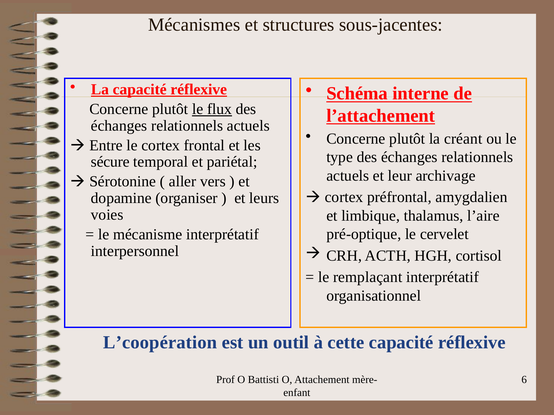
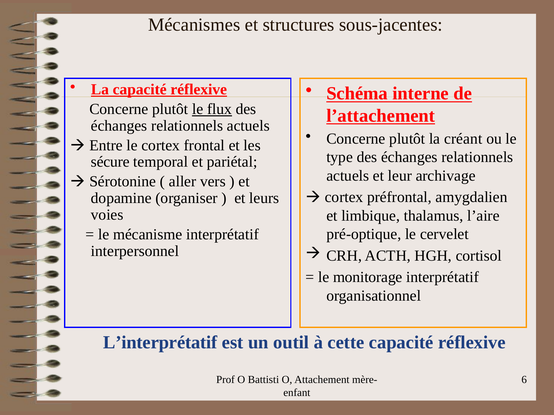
remplaçant: remplaçant -> monitorage (368, 278)
L’coopération: L’coopération -> L’interprétatif (160, 343)
